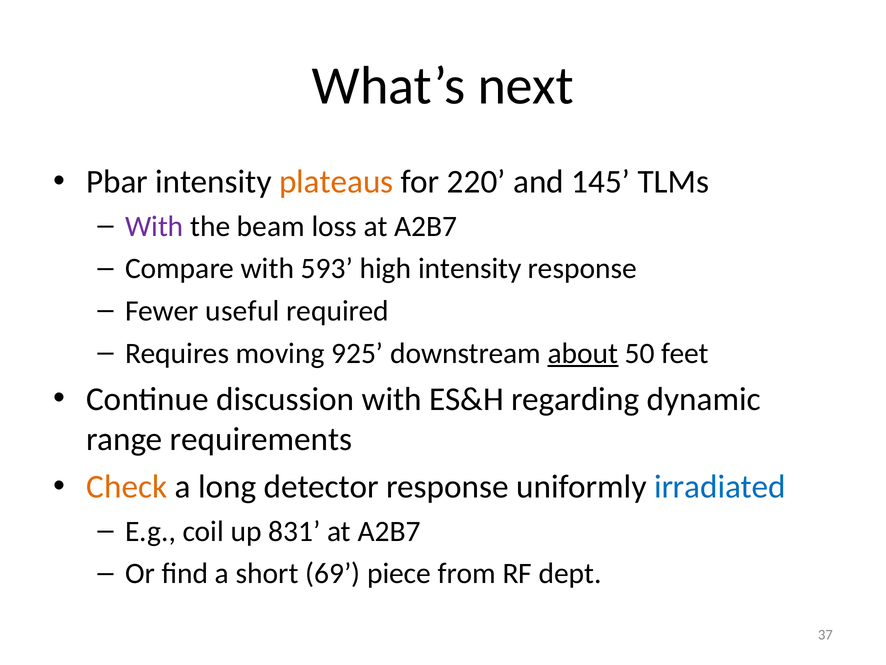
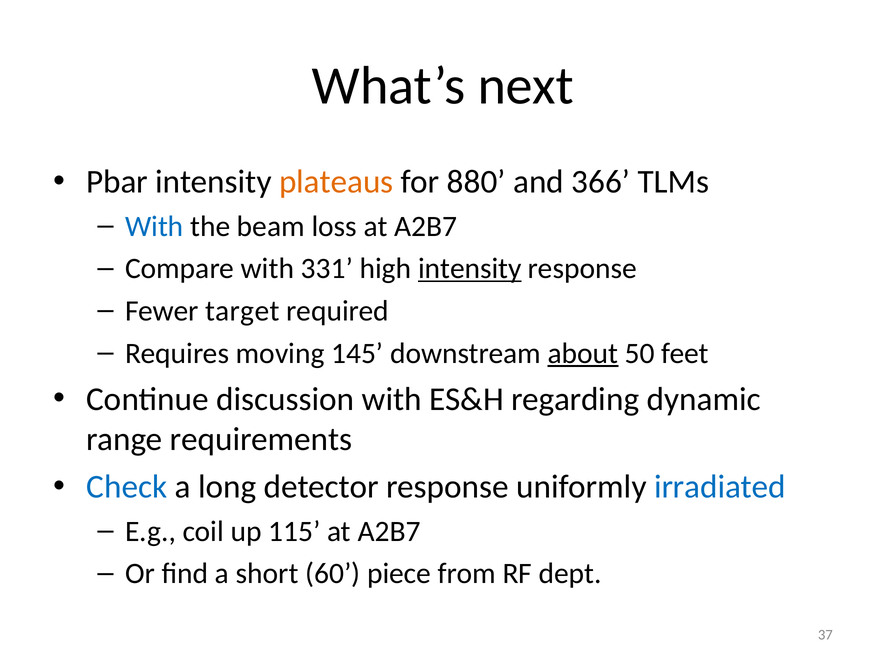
220: 220 -> 880 (476, 182)
145: 145 -> 366 (601, 182)
With colour: purple -> blue (154, 226)
593: 593 -> 331 (327, 268)
intensity underline: none -> present (470, 268)
useful: useful -> target (242, 311)
925: 925 -> 145 (357, 353)
Check colour: orange -> blue (127, 487)
831: 831 -> 115 (294, 531)
69: 69 -> 60 (333, 573)
